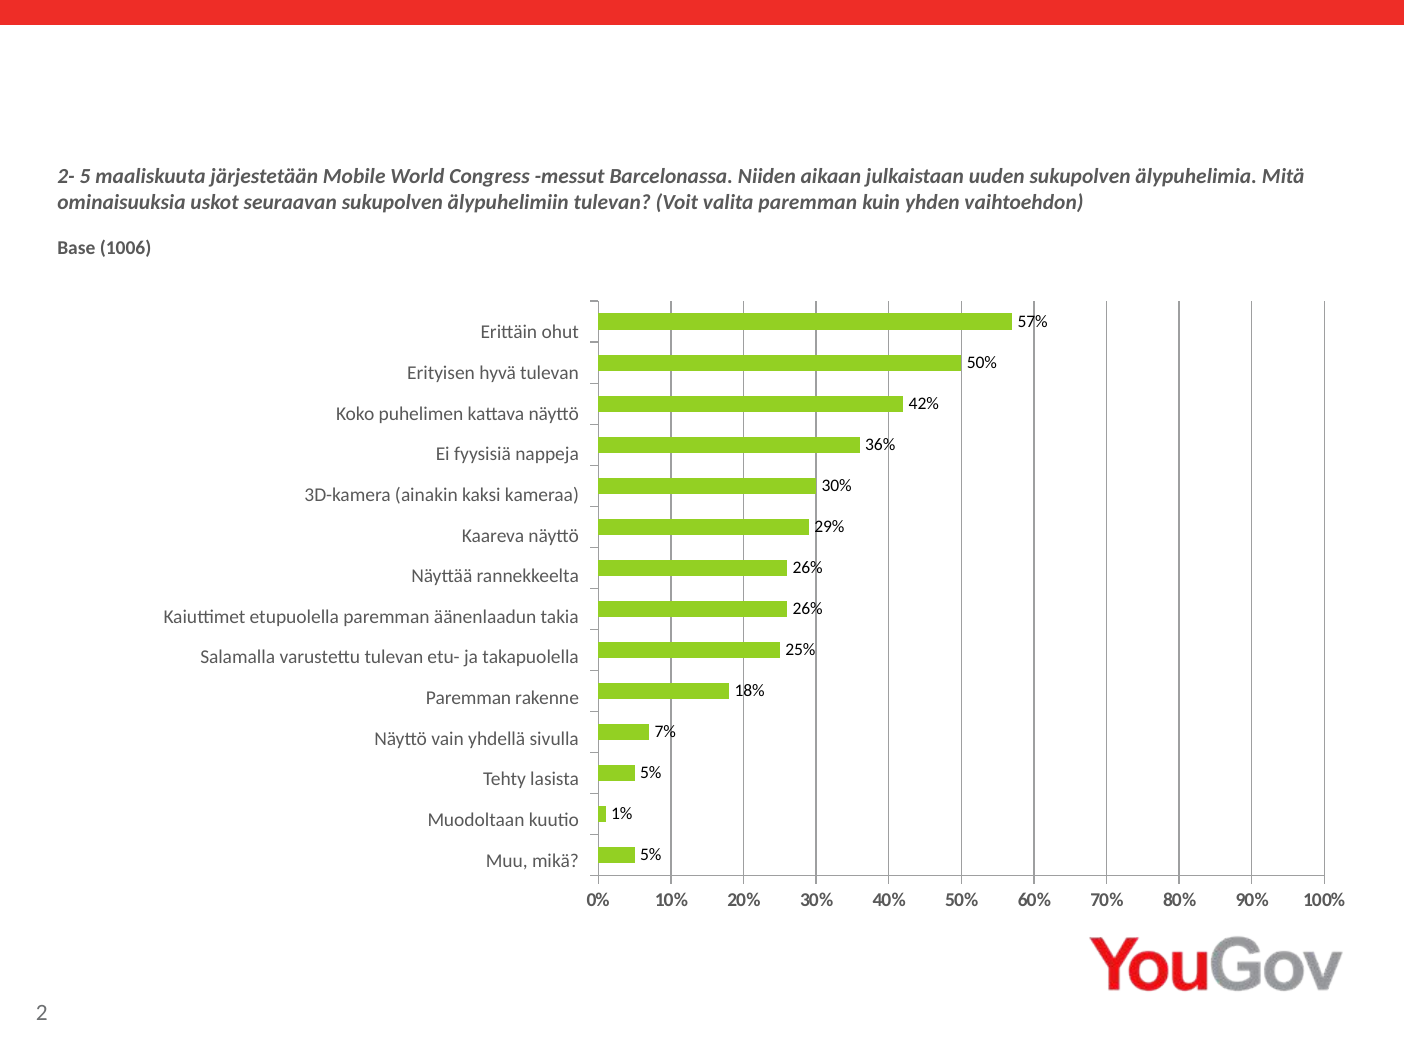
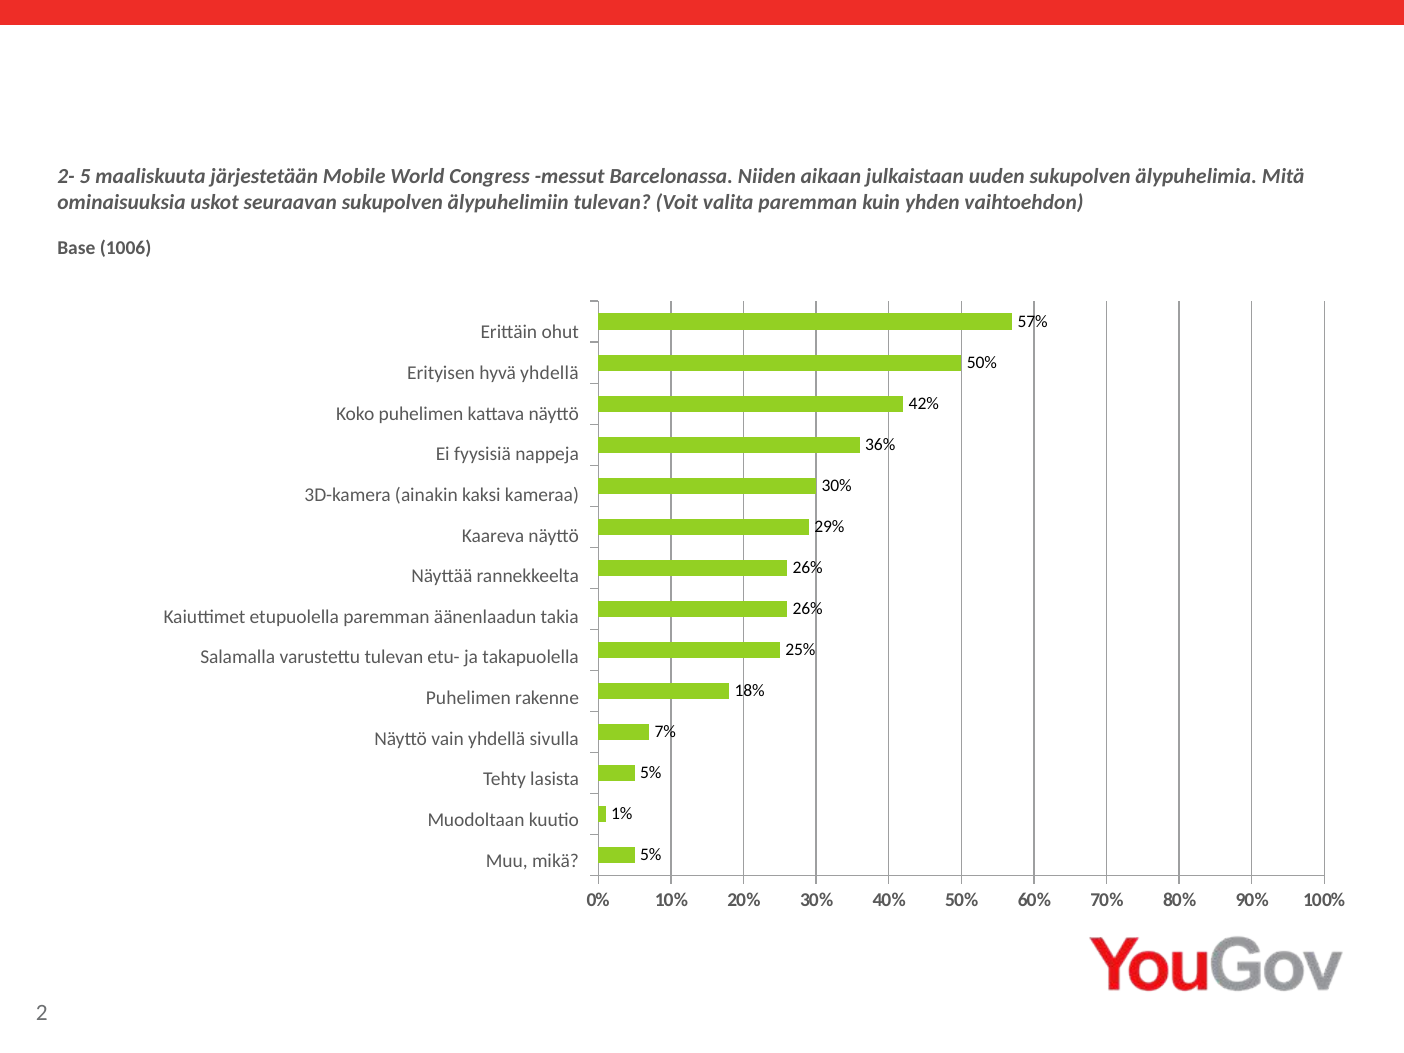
hyvä tulevan: tulevan -> yhdellä (549, 373)
Paremman: Paremman -> Puhelimen (468, 698)
